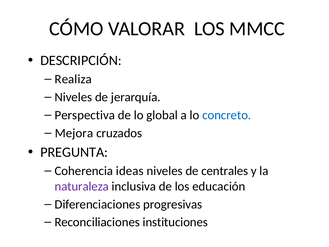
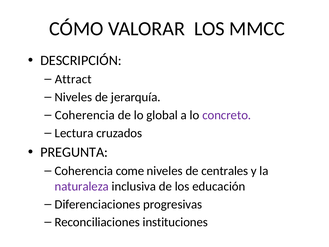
Realiza: Realiza -> Attract (73, 79)
Perspectiva: Perspectiva -> Coherencia (85, 115)
concreto colour: blue -> purple (227, 115)
Mejora: Mejora -> Lectura (74, 133)
ideas: ideas -> come (130, 171)
